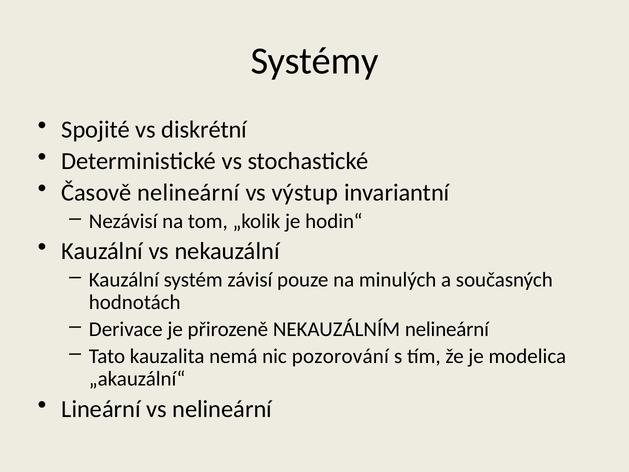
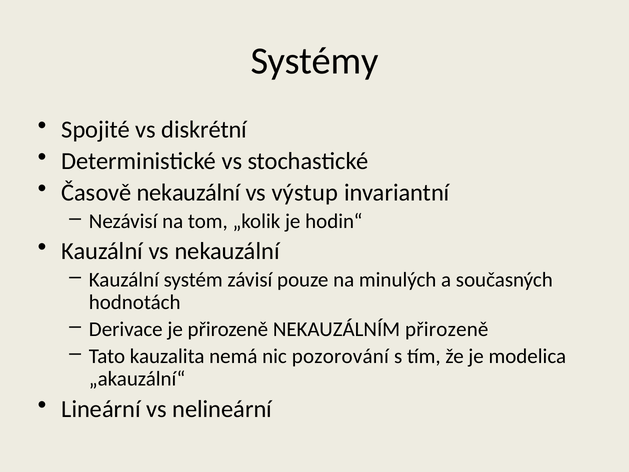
Časově nelineární: nelineární -> nekauzální (189, 193)
NEKAUZÁLNÍM nelineární: nelineární -> přirozeně (447, 329)
